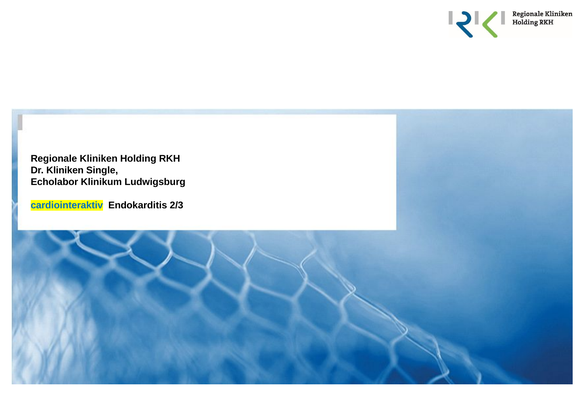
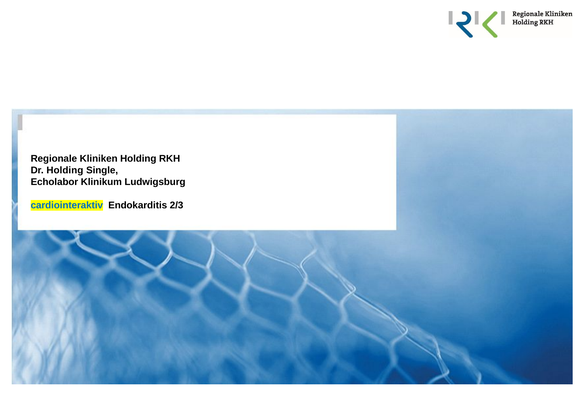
Dr Kliniken: Kliniken -> Holding (65, 171)
